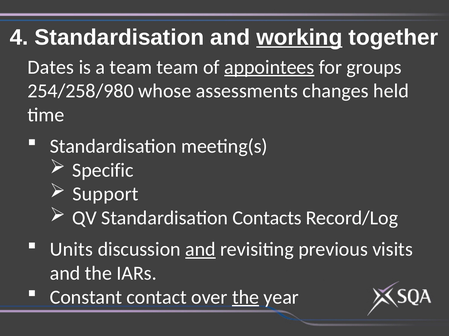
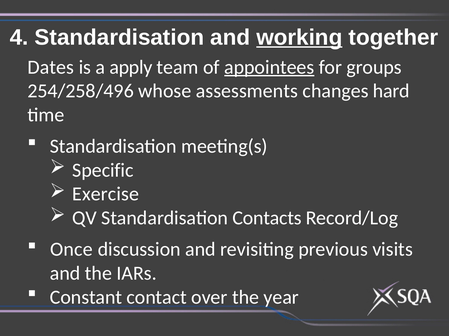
a team: team -> apply (131, 67)
254/258/980: 254/258/980 -> 254/258/496 (81, 91)
held: held -> hard (391, 91)
Support: Support -> Exercise (106, 195)
Units: Units -> Once (71, 250)
and underline: present -> none (201, 250)
the underline: present -> none (246, 298)
